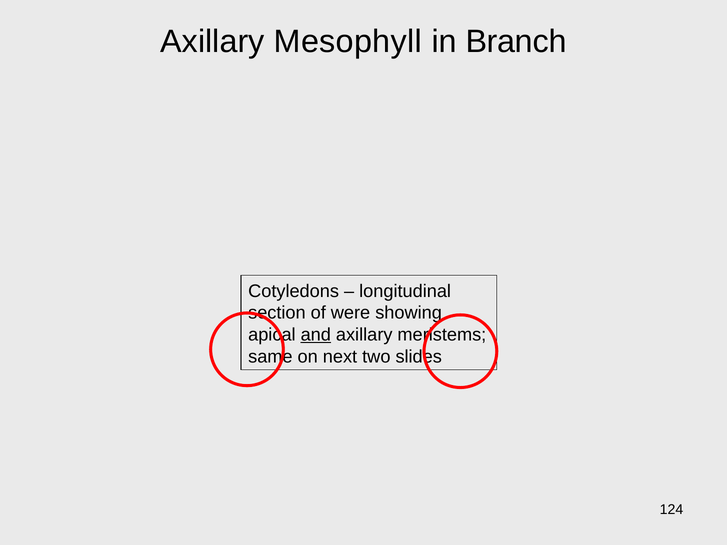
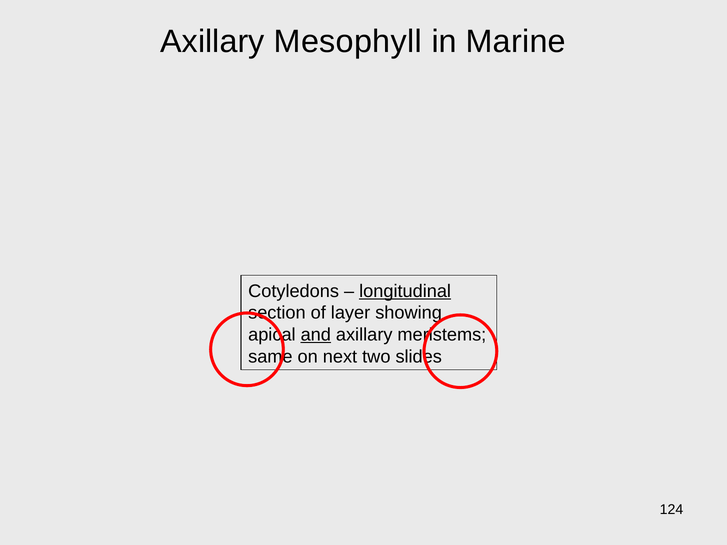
Branch: Branch -> Marine (516, 42)
longitudinal underline: none -> present (405, 291)
were: were -> layer (351, 313)
